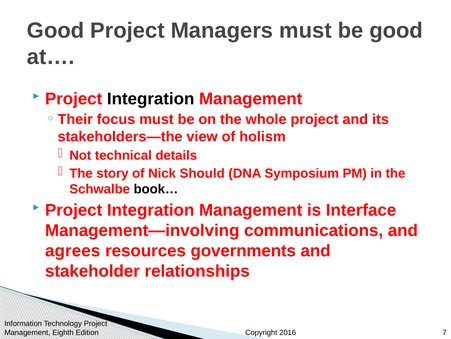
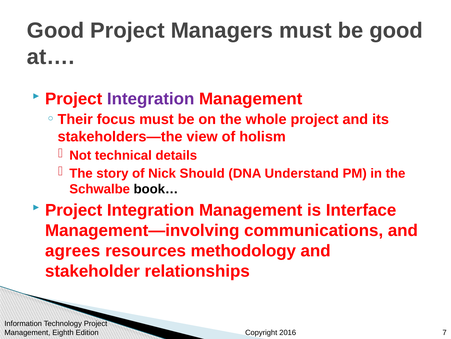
Integration colour: black -> purple (151, 99)
Symposium: Symposium -> Understand (302, 173)
governments: governments -> methodology (243, 250)
